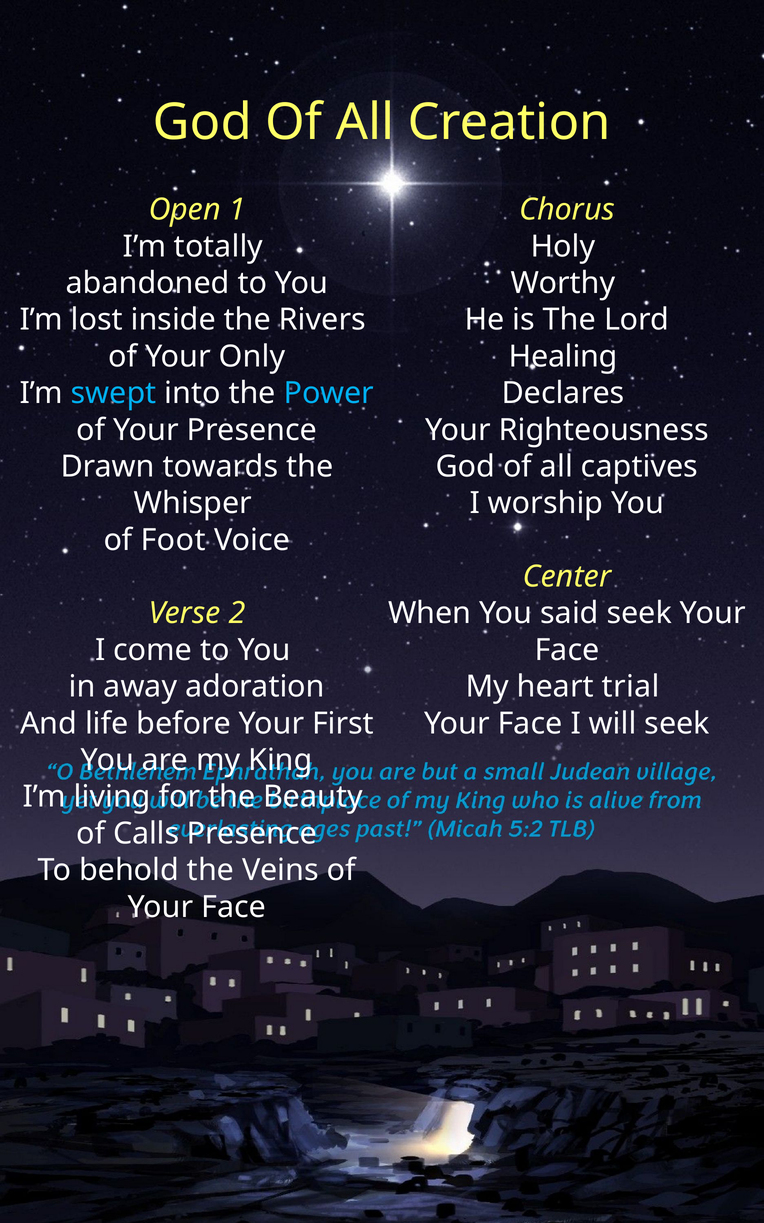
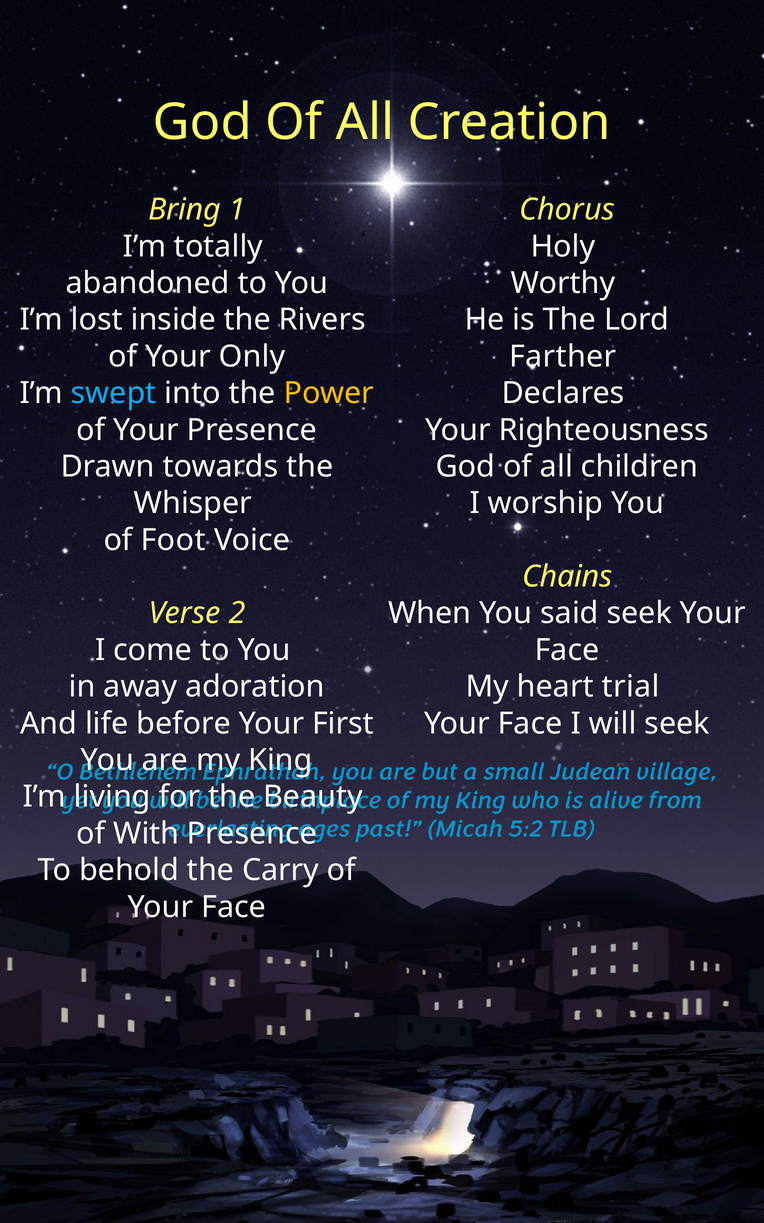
Open: Open -> Bring (185, 210)
Healing: Healing -> Farther (563, 356)
Power colour: light blue -> yellow (329, 393)
captives: captives -> children (639, 466)
Center: Center -> Chains (567, 576)
Calls: Calls -> With (146, 833)
Veins: Veins -> Carry (280, 870)
